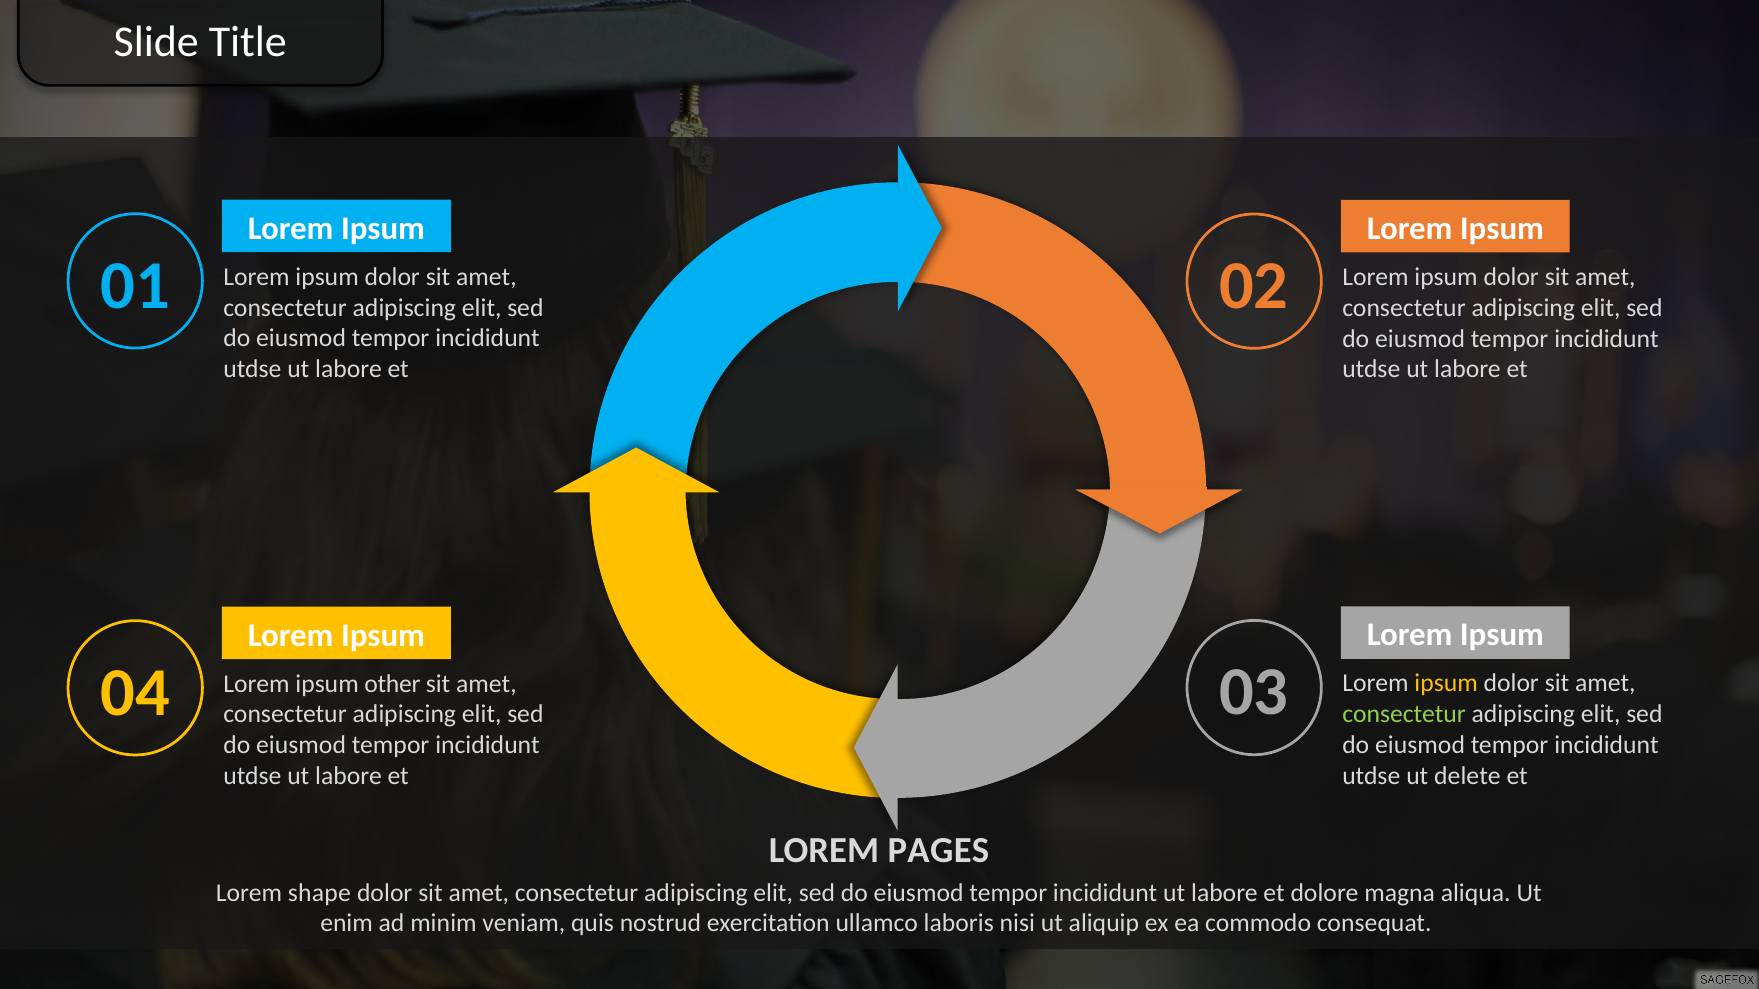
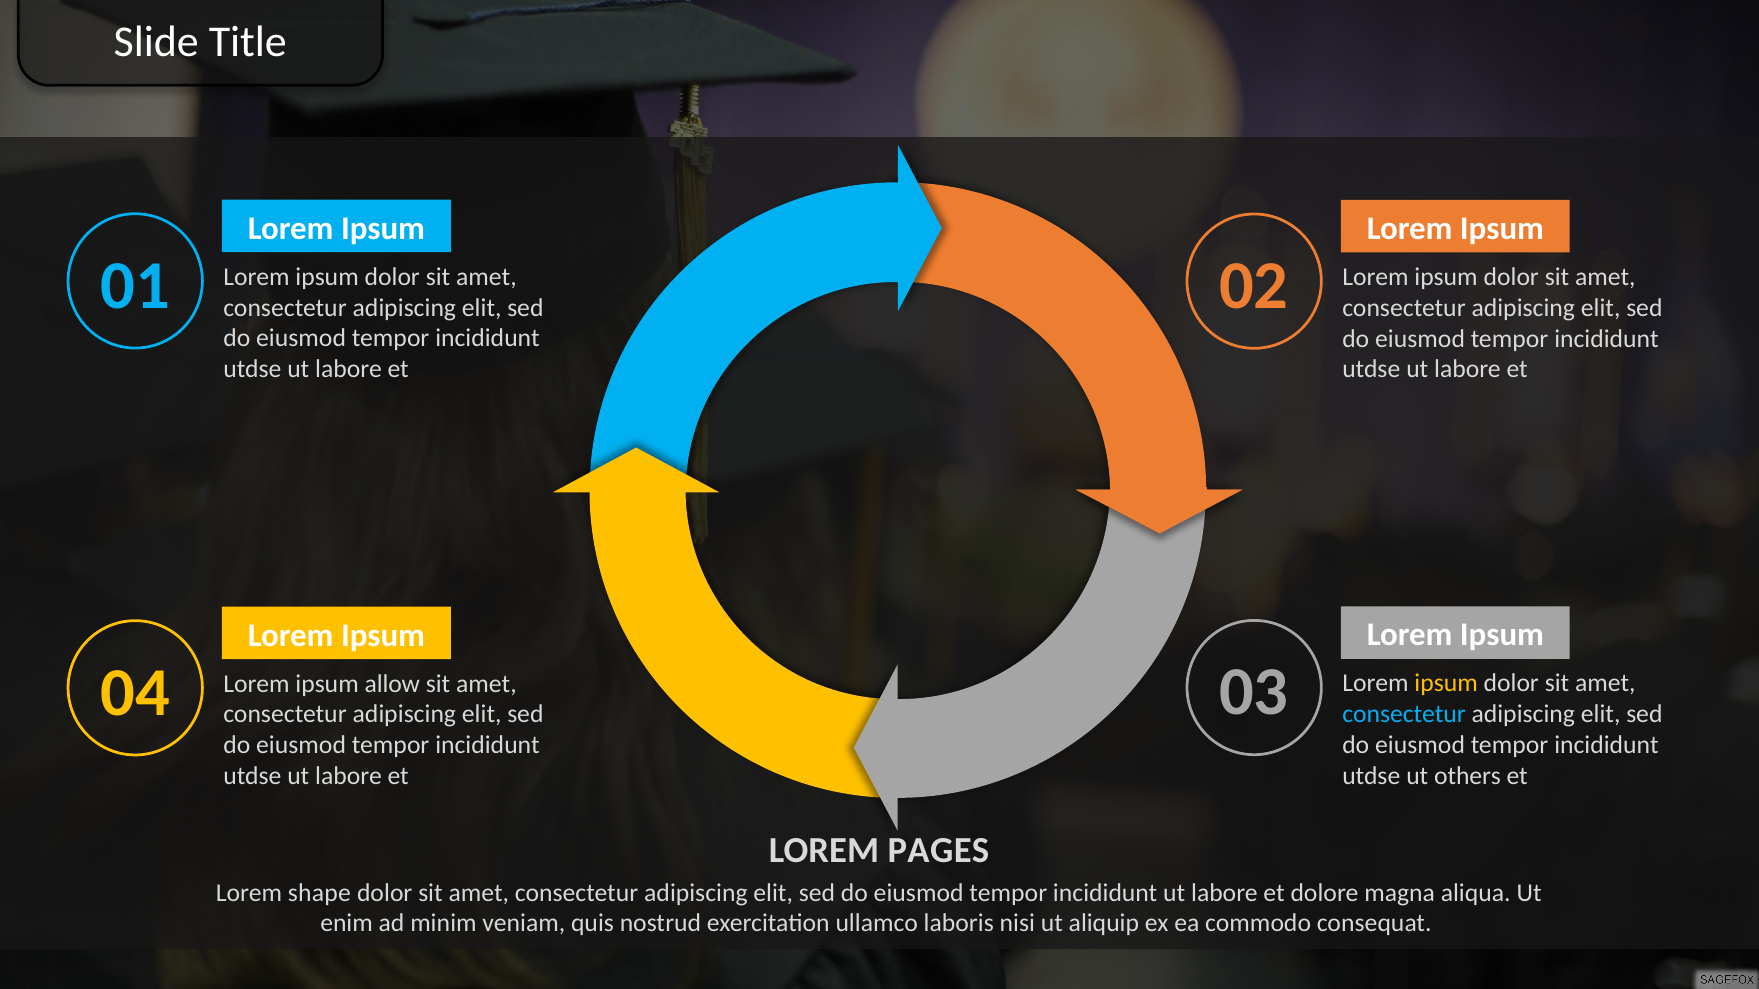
other: other -> allow (392, 684)
consectetur colour: light green -> light blue (1404, 715)
delete: delete -> others (1468, 776)
